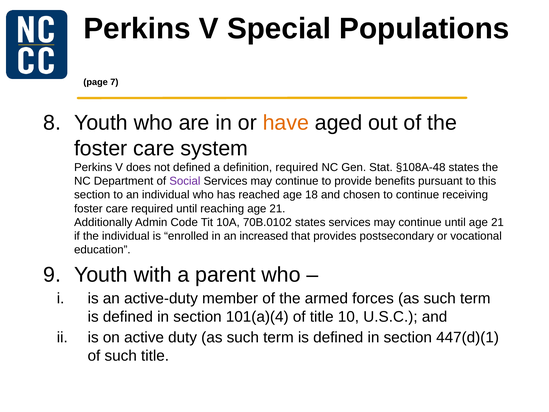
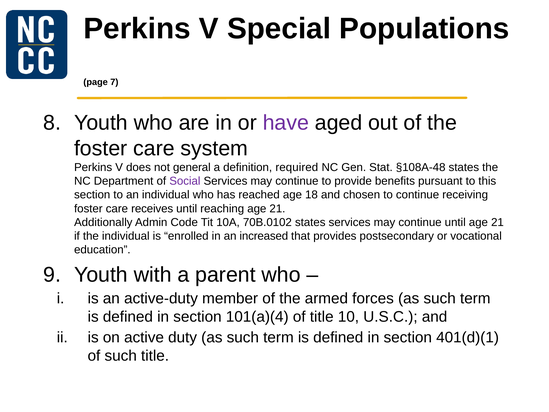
have colour: orange -> purple (286, 123)
not defined: defined -> general (192, 167)
care required: required -> receives (152, 208)
447(d)(1: 447(d)(1 -> 401(d)(1 (468, 337)
